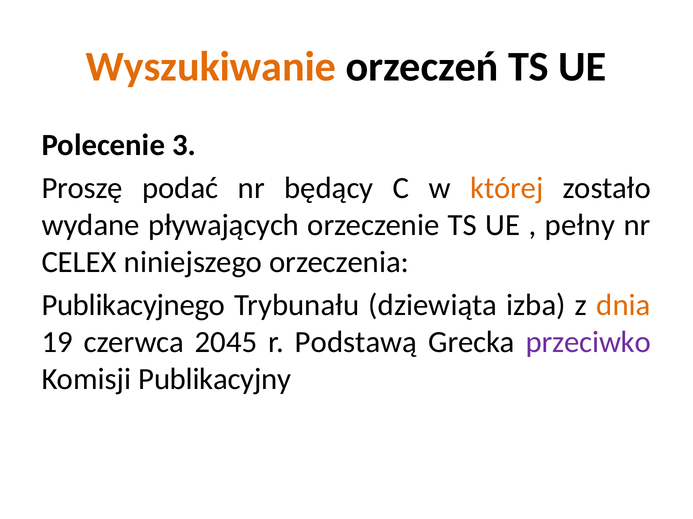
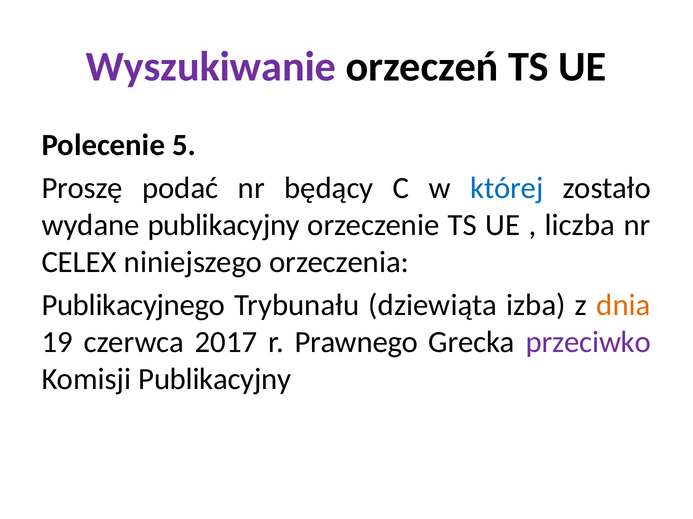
Wyszukiwanie colour: orange -> purple (211, 67)
3: 3 -> 5 (184, 145)
której colour: orange -> blue (507, 189)
wydane pływających: pływających -> publikacyjny (224, 225)
pełny: pełny -> liczba (580, 225)
2045: 2045 -> 2017 (226, 343)
Podstawą: Podstawą -> Prawnego (356, 343)
